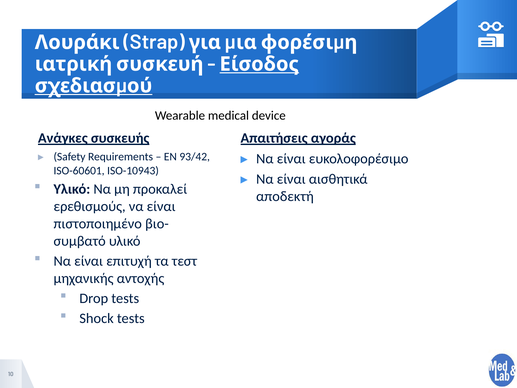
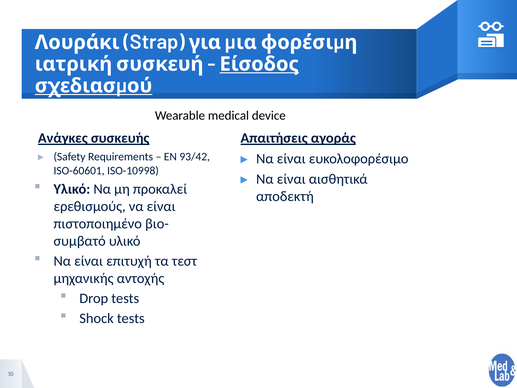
ISO-10943: ISO-10943 -> ISO-10998 (133, 170)
